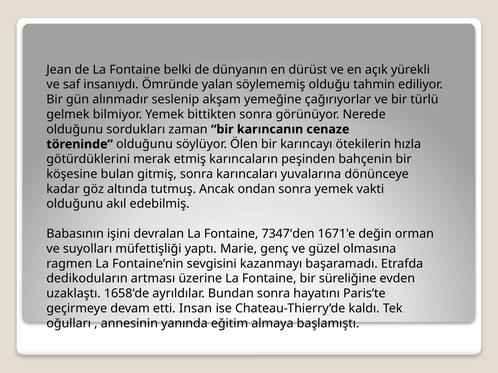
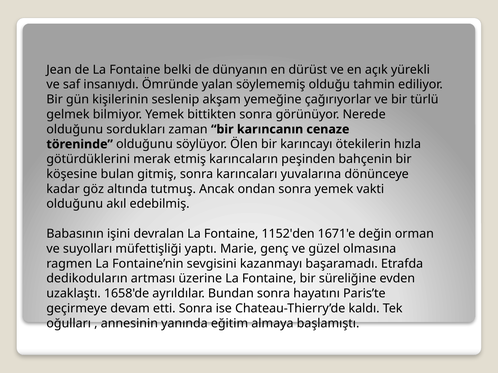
alınmadır: alınmadır -> kişilerinin (120, 100)
7347'den: 7347'den -> 1152'den (288, 234)
etti Insan: Insan -> Sonra (196, 309)
